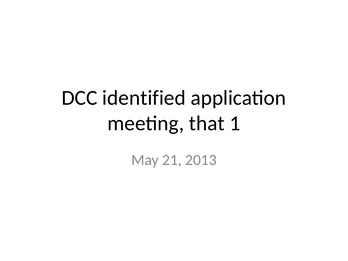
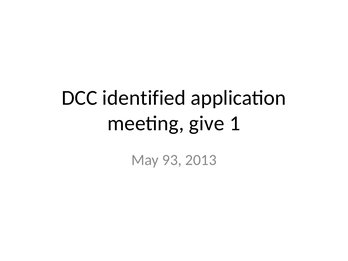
that: that -> give (207, 123)
21: 21 -> 93 (172, 160)
